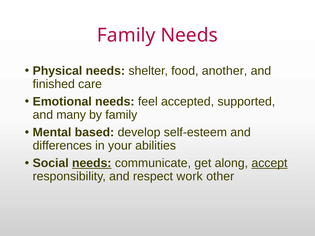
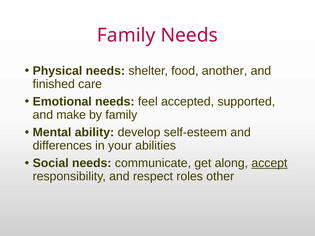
many: many -> make (71, 115)
based: based -> ability (94, 133)
needs underline: present -> none (92, 163)
work: work -> roles (190, 177)
